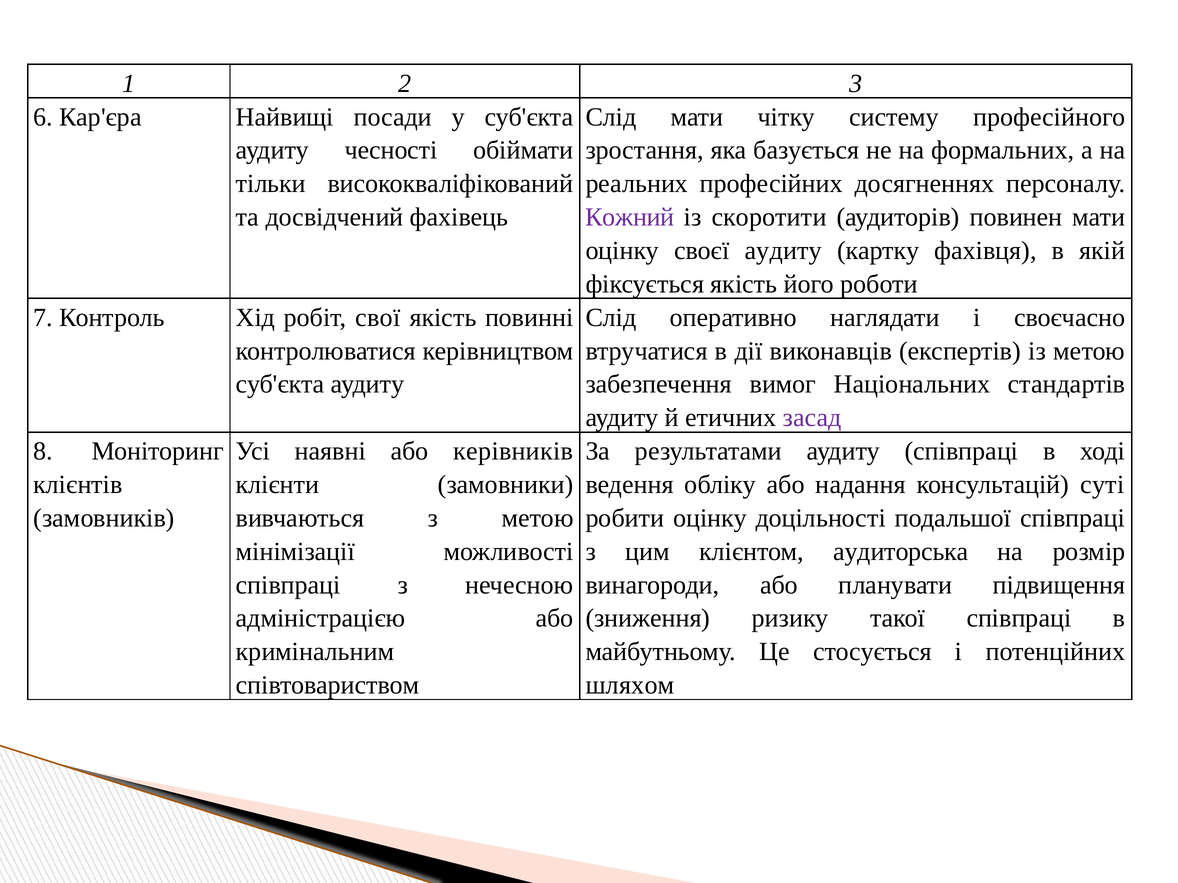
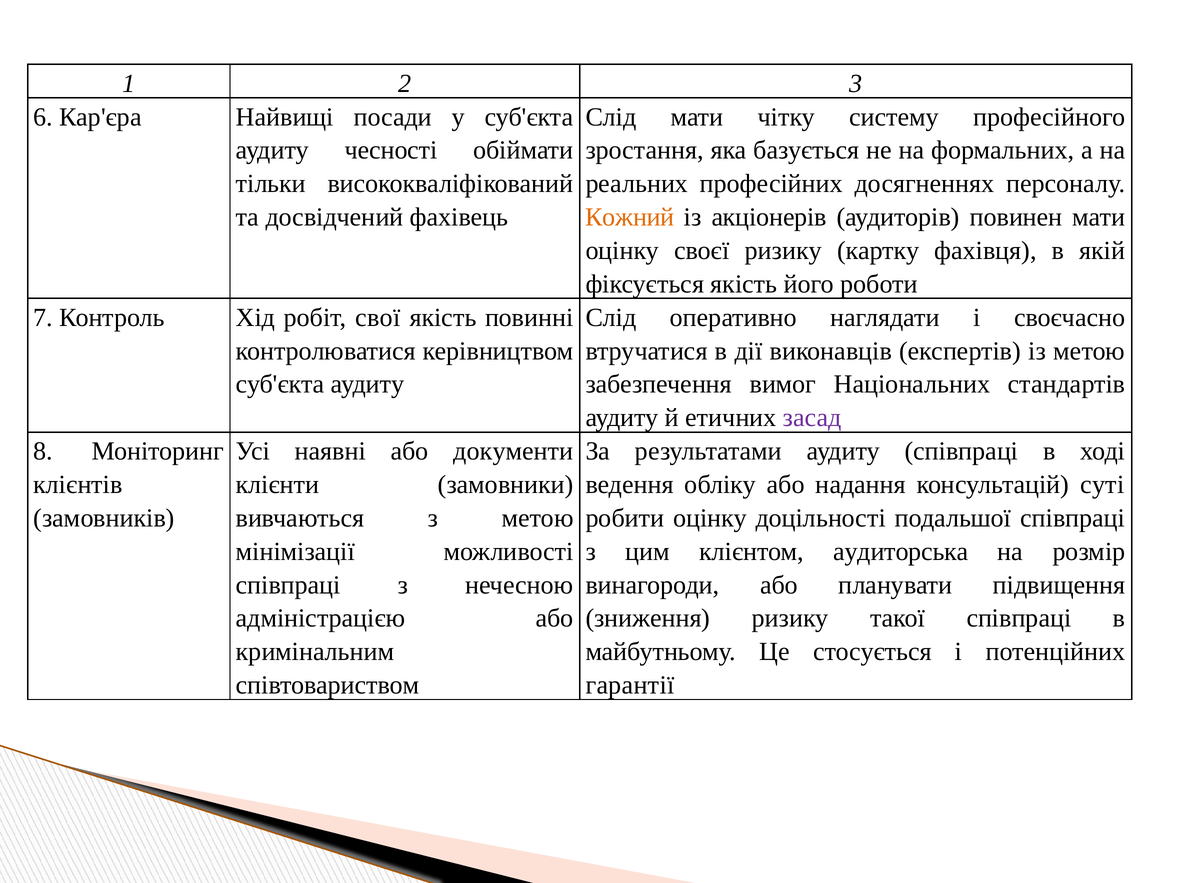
Кожний colour: purple -> orange (630, 217)
скоротити: скоротити -> акціонерів (769, 217)
своєї аудиту: аудиту -> ризику (783, 251)
керівників: керівників -> документи (513, 451)
шляхом: шляхом -> гарантії (630, 686)
